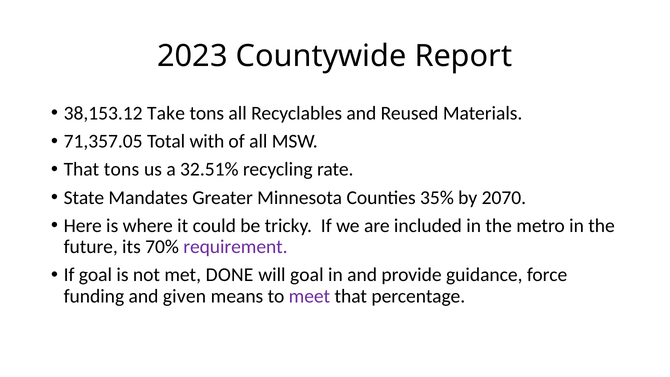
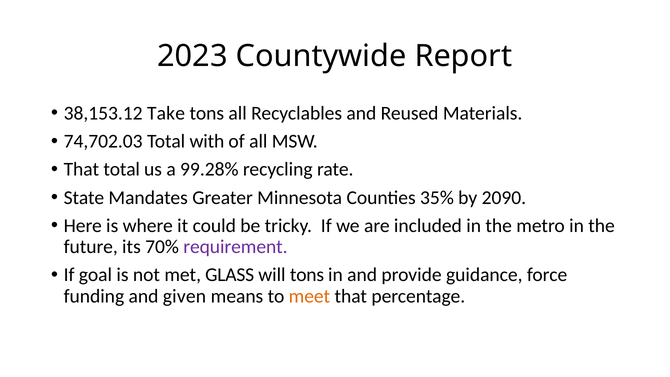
71,357.05: 71,357.05 -> 74,702.03 (103, 141)
That tons: tons -> total (122, 169)
32.51%: 32.51% -> 99.28% (209, 169)
2070: 2070 -> 2090 (504, 198)
DONE: DONE -> GLASS (230, 275)
will goal: goal -> tons (307, 275)
meet colour: purple -> orange (309, 296)
